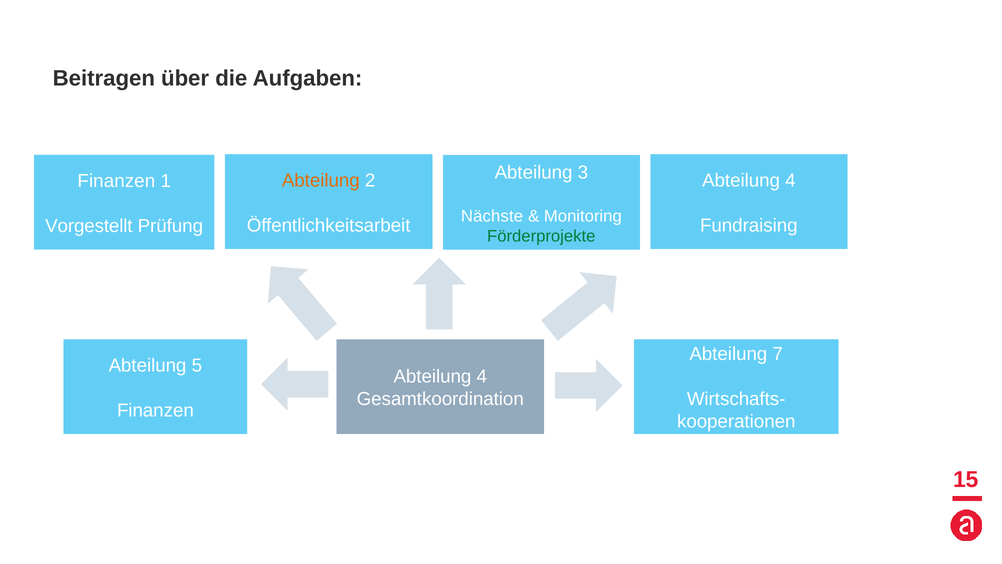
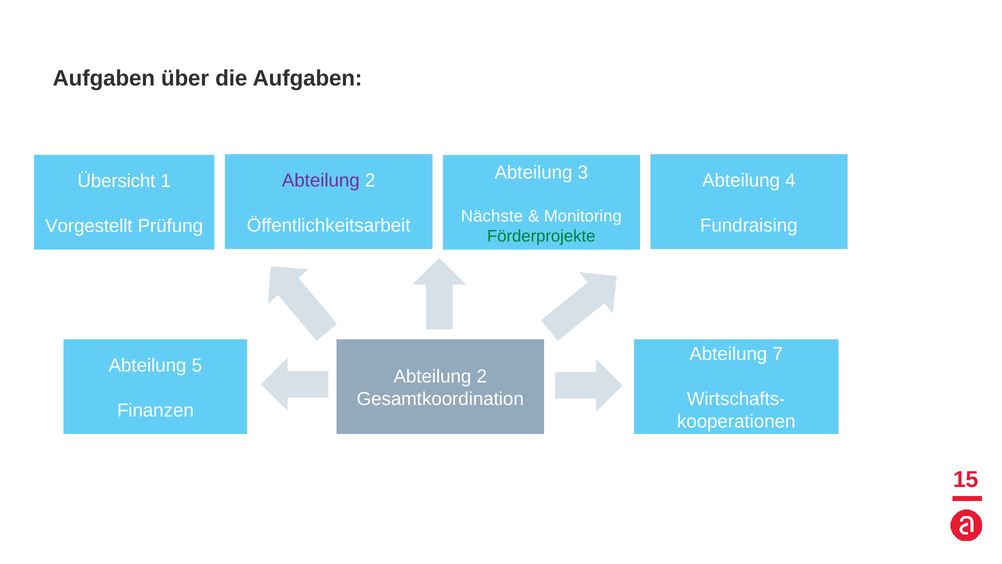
Beitragen: Beitragen -> Aufgaben (104, 78)
Abteilung colour: orange -> purple (321, 180)
Finanzen: Finanzen -> Übersicht (116, 181)
4: 4 -> 2 (482, 376)
